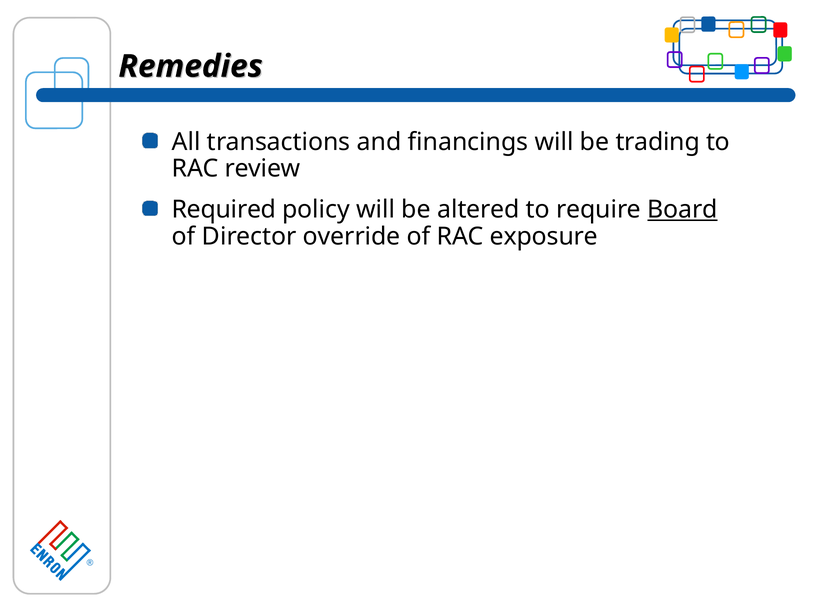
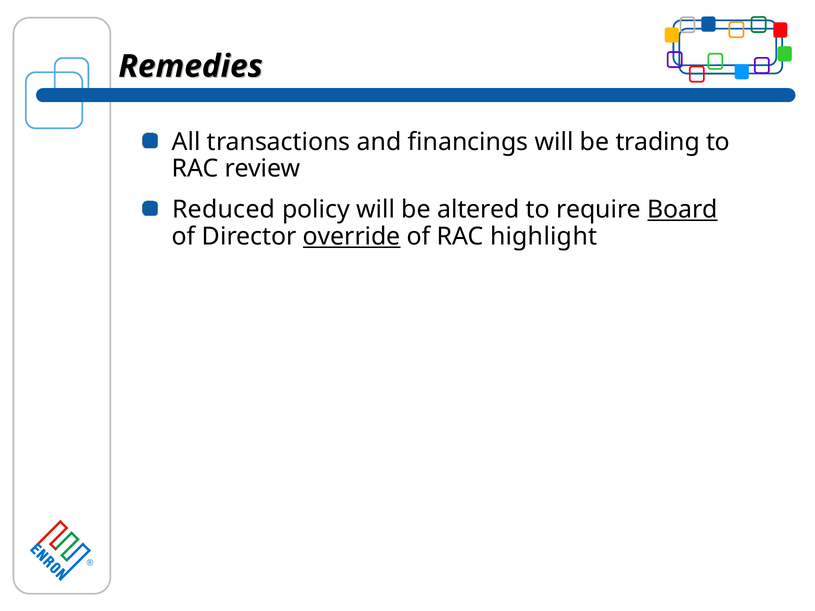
Required: Required -> Reduced (224, 210)
override underline: none -> present (352, 237)
exposure: exposure -> highlight (544, 237)
